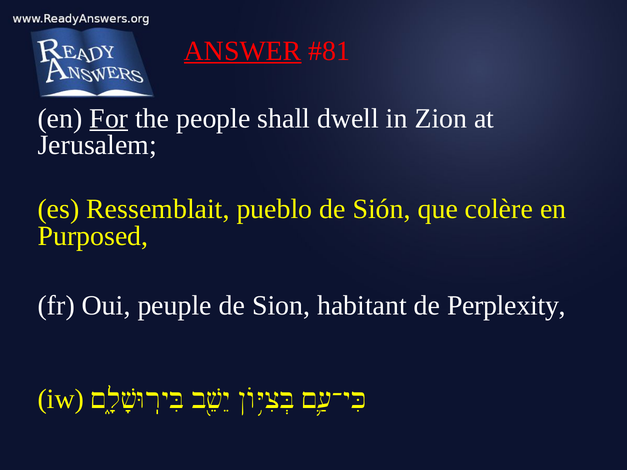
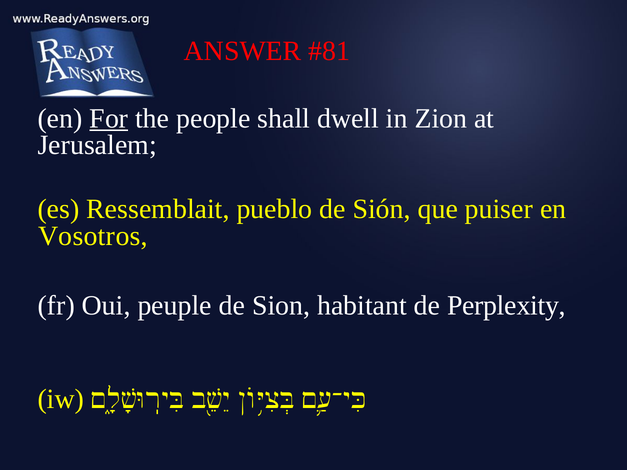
ANSWER underline: present -> none (243, 51)
colère: colère -> puiser (499, 209)
Purposed: Purposed -> Vosotros (93, 236)
